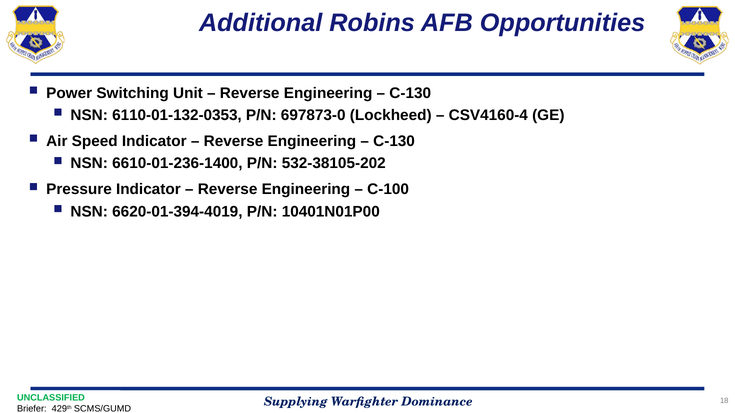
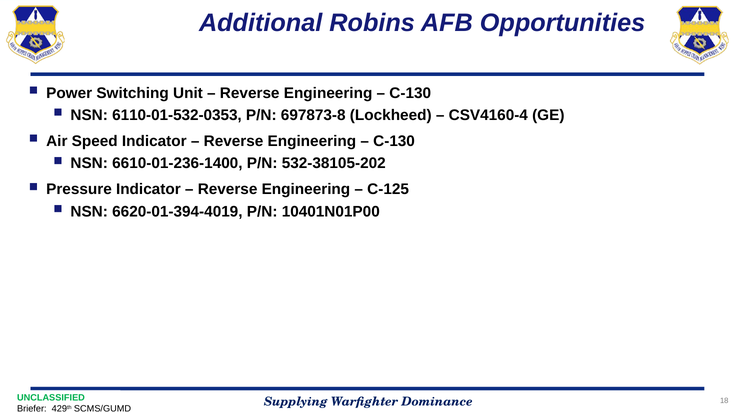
6110-01-132-0353: 6110-01-132-0353 -> 6110-01-532-0353 (177, 115)
697873-0: 697873-0 -> 697873-8 (313, 115)
C-100: C-100 -> C-125 (388, 190)
